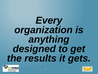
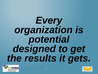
anything: anything -> potential (49, 39)
